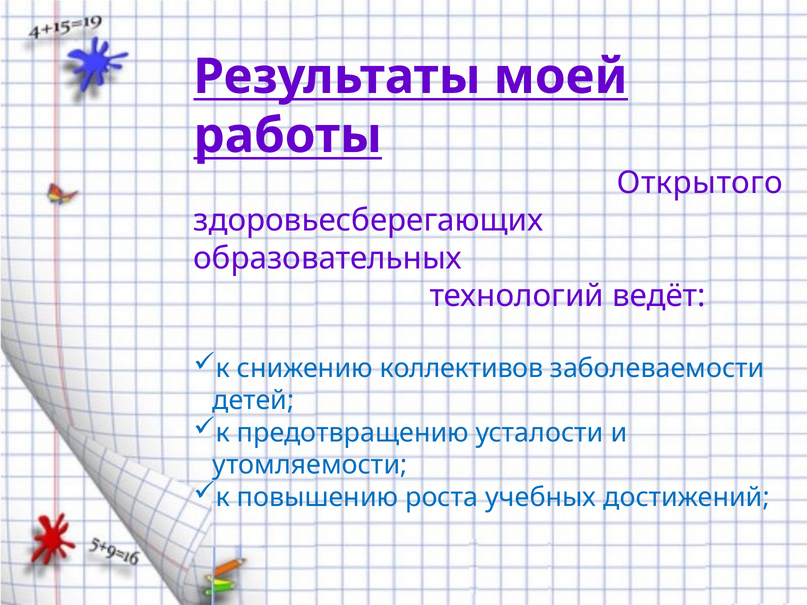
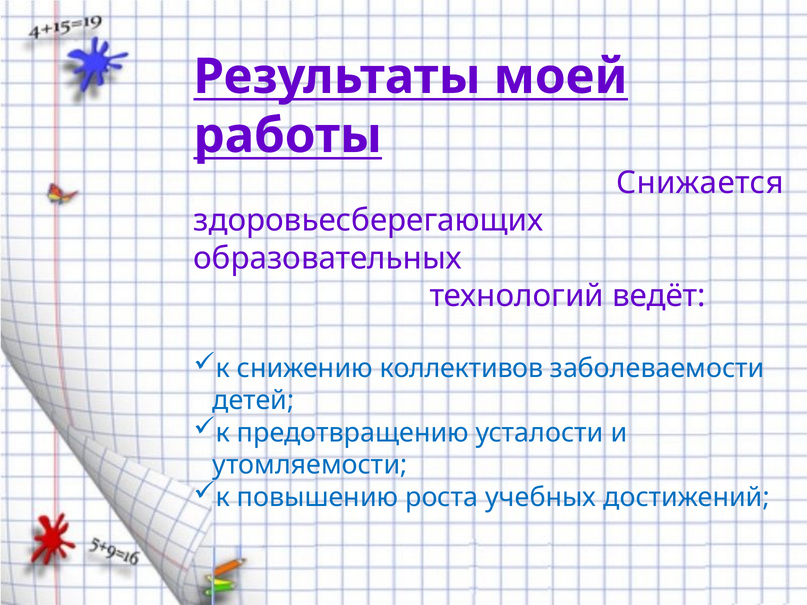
Открытого: Открытого -> Снижается (700, 183)
